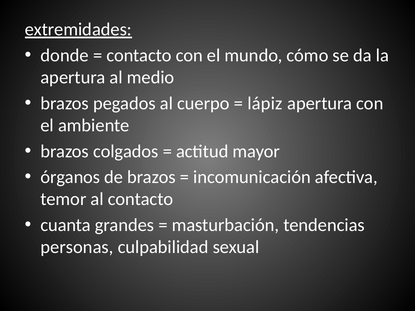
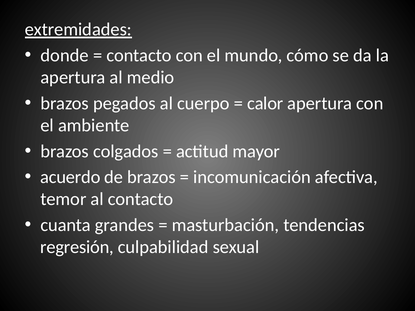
lápiz: lápiz -> calor (265, 103)
órganos: órganos -> acuerdo (70, 177)
personas: personas -> regresión (77, 247)
